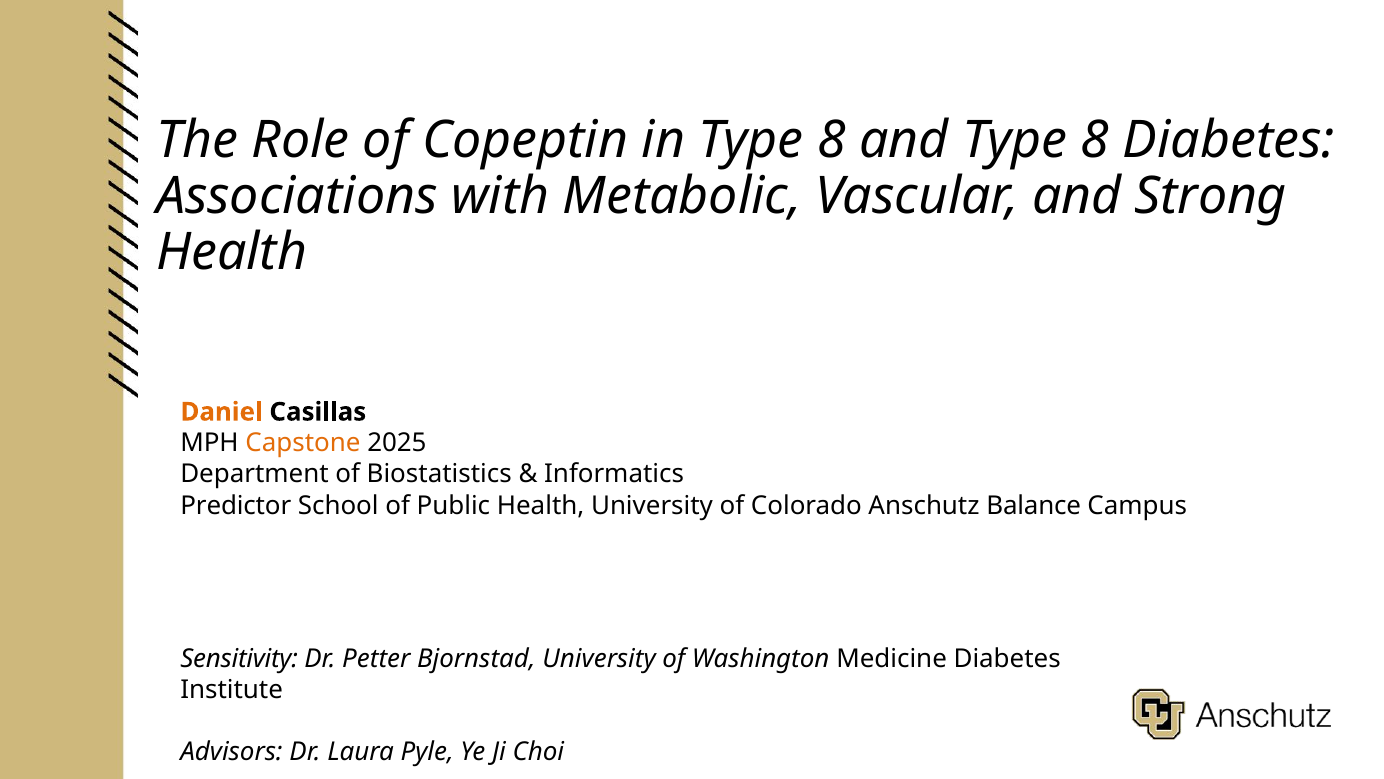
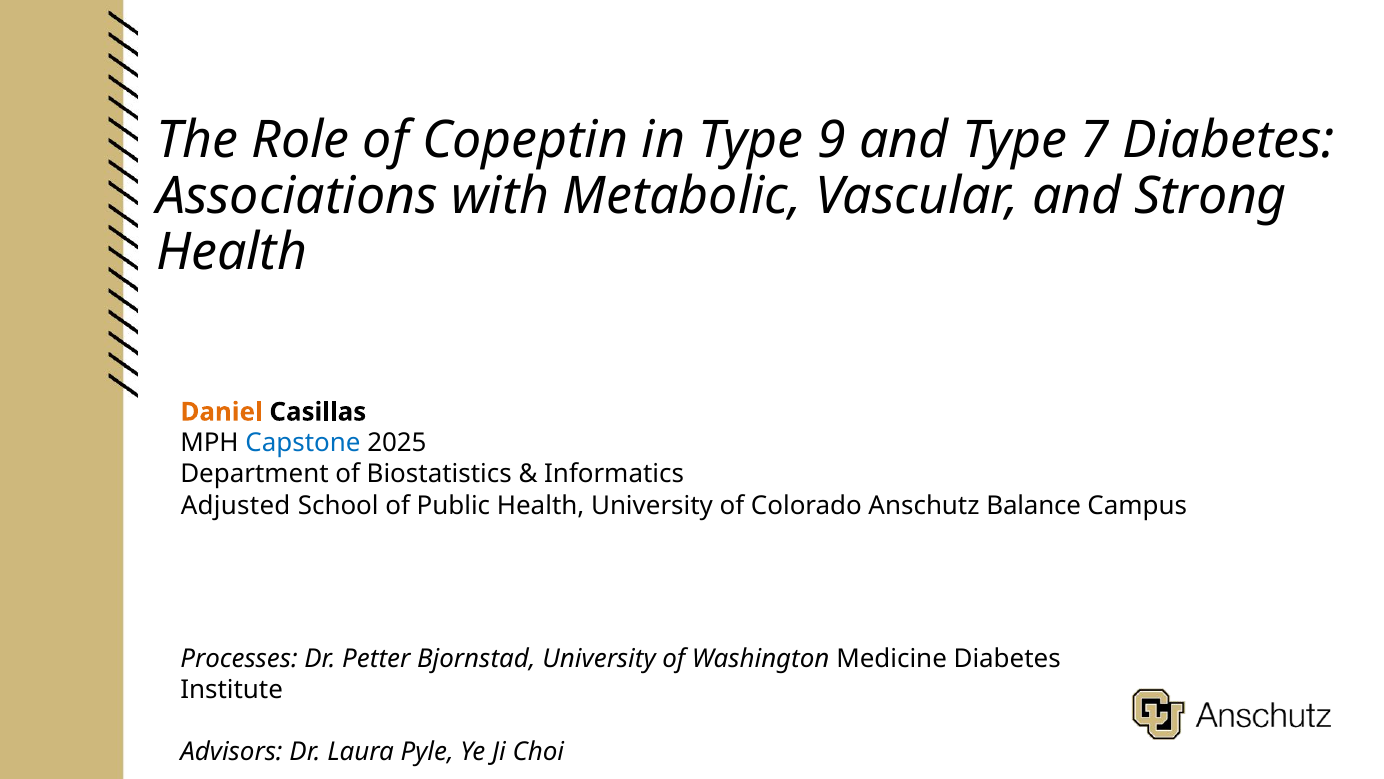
in Type 8: 8 -> 9 (832, 140)
and Type 8: 8 -> 7 (1095, 140)
Capstone colour: orange -> blue (303, 443)
Predictor: Predictor -> Adjusted (236, 505)
Sensitivity: Sensitivity -> Processes (239, 658)
